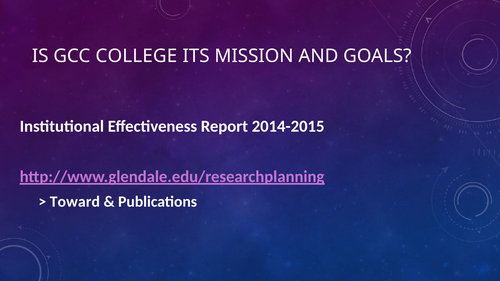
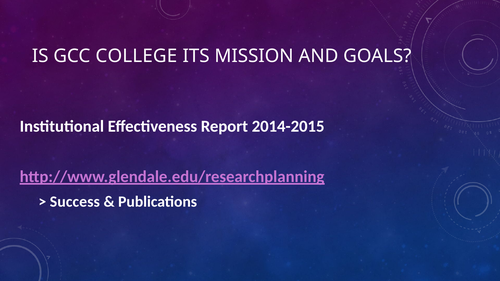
Toward: Toward -> Success (75, 202)
